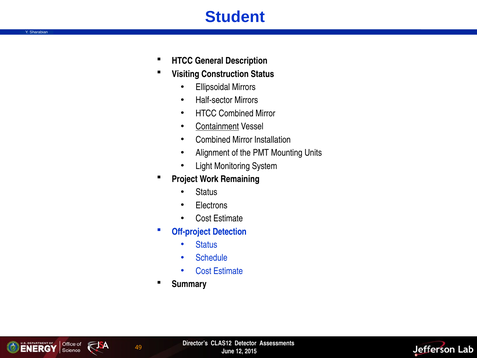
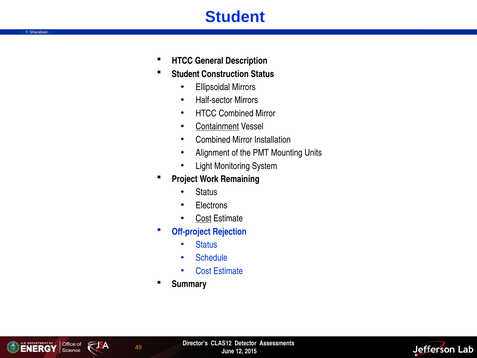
Visiting: Visiting -> Student (186, 74)
Cost underline: none -> present (203, 218)
Detection: Detection -> Rejection (230, 231)
